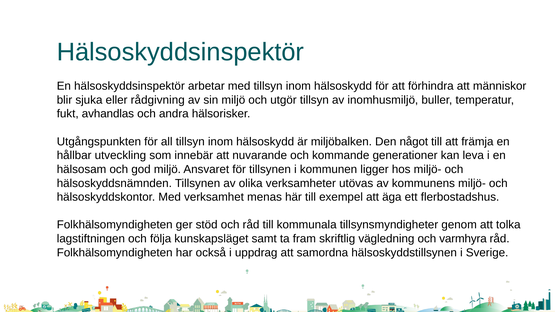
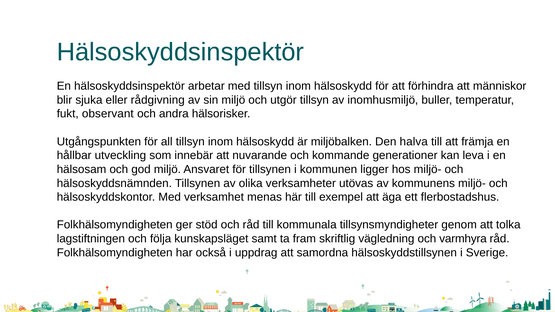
avhandlas: avhandlas -> observant (108, 114)
något: något -> halva (414, 142)
